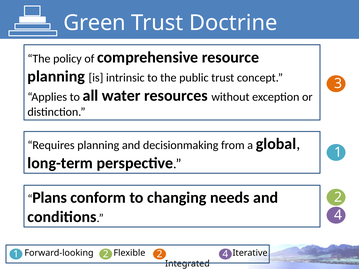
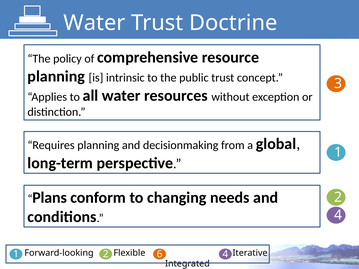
Green: Green -> Water (94, 23)
2 2: 2 -> 6 (160, 254)
